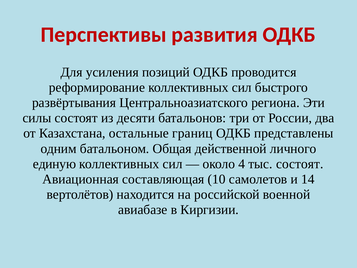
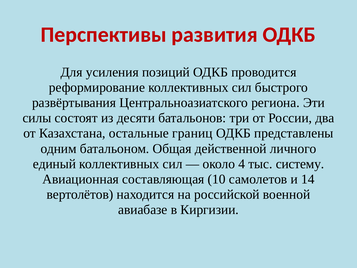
единую: единую -> единый (54, 164)
тыс состоят: состоят -> систему (300, 164)
